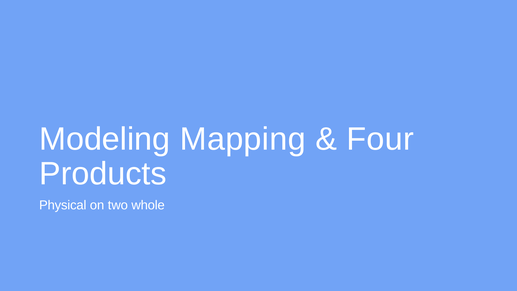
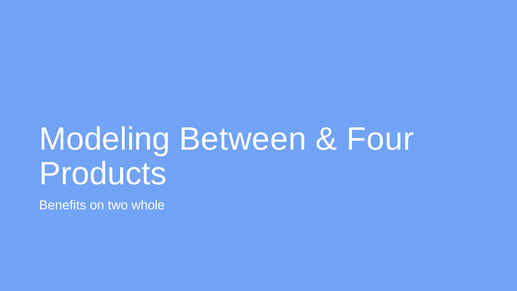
Mapping: Mapping -> Between (243, 139)
Physical: Physical -> Benefits (63, 205)
